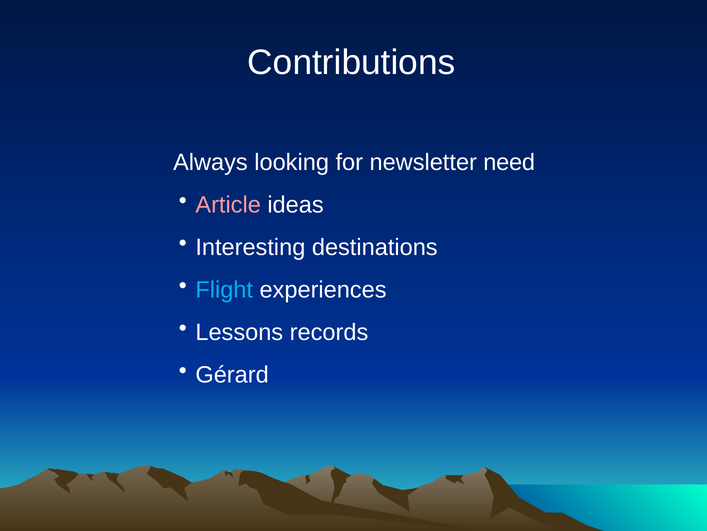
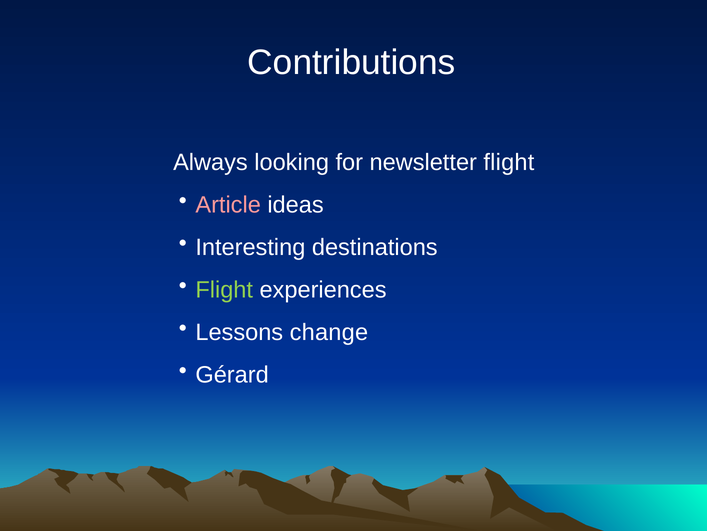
newsletter need: need -> flight (509, 162)
Flight colour: light blue -> light green (224, 289)
records: records -> change (329, 332)
